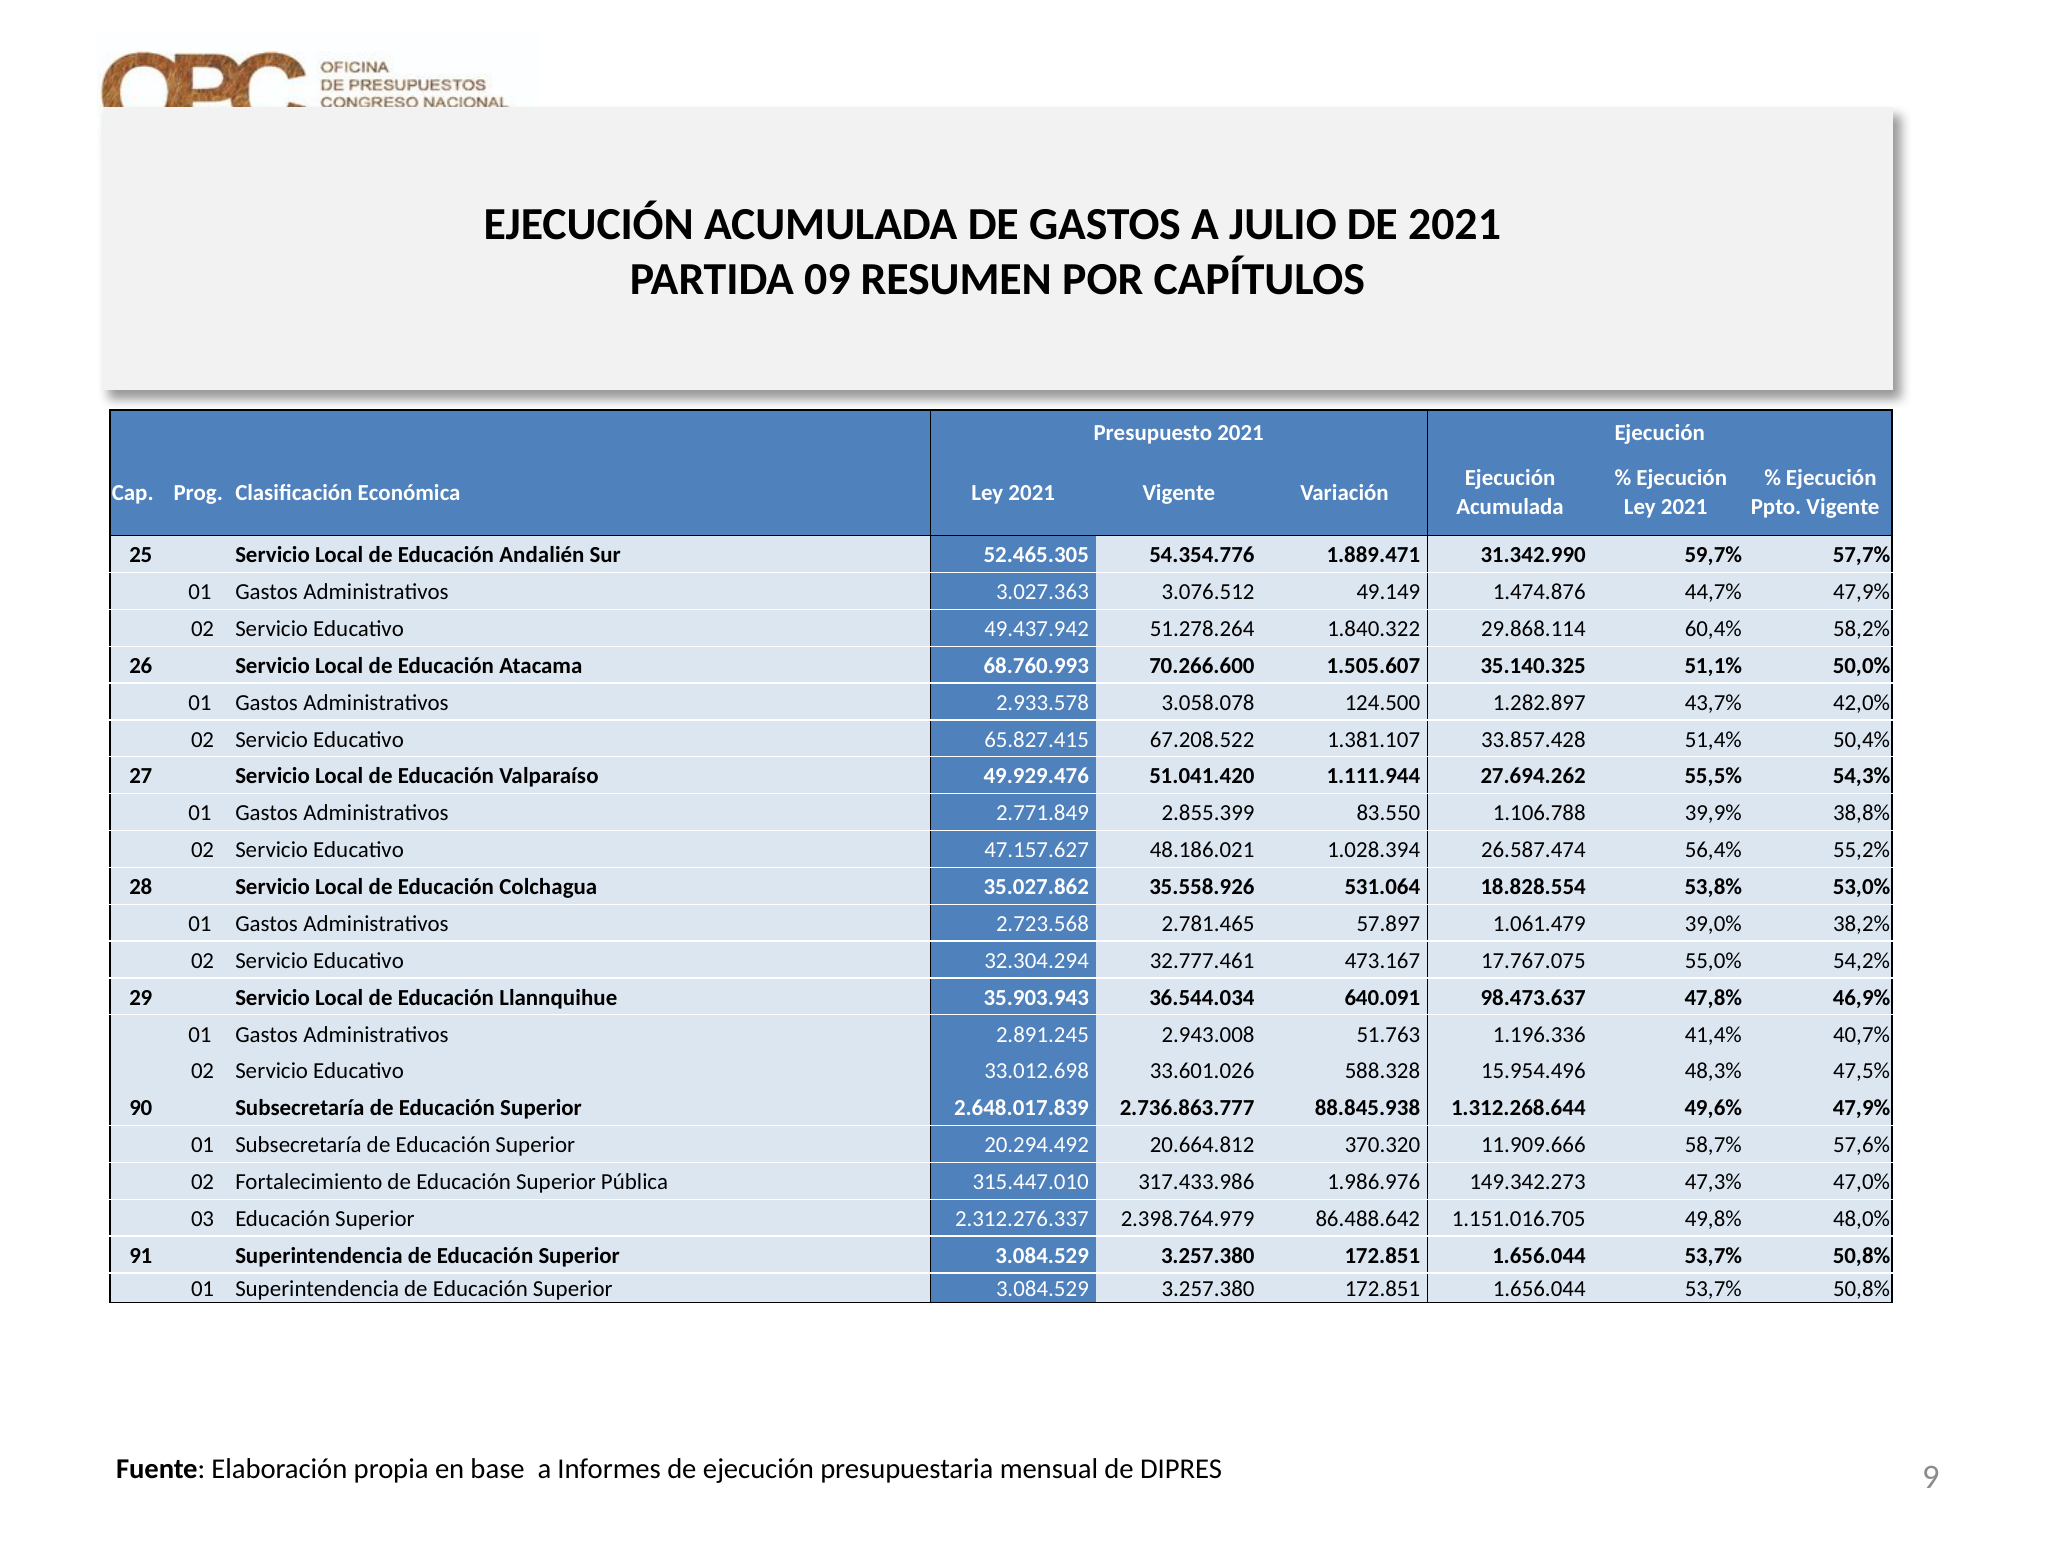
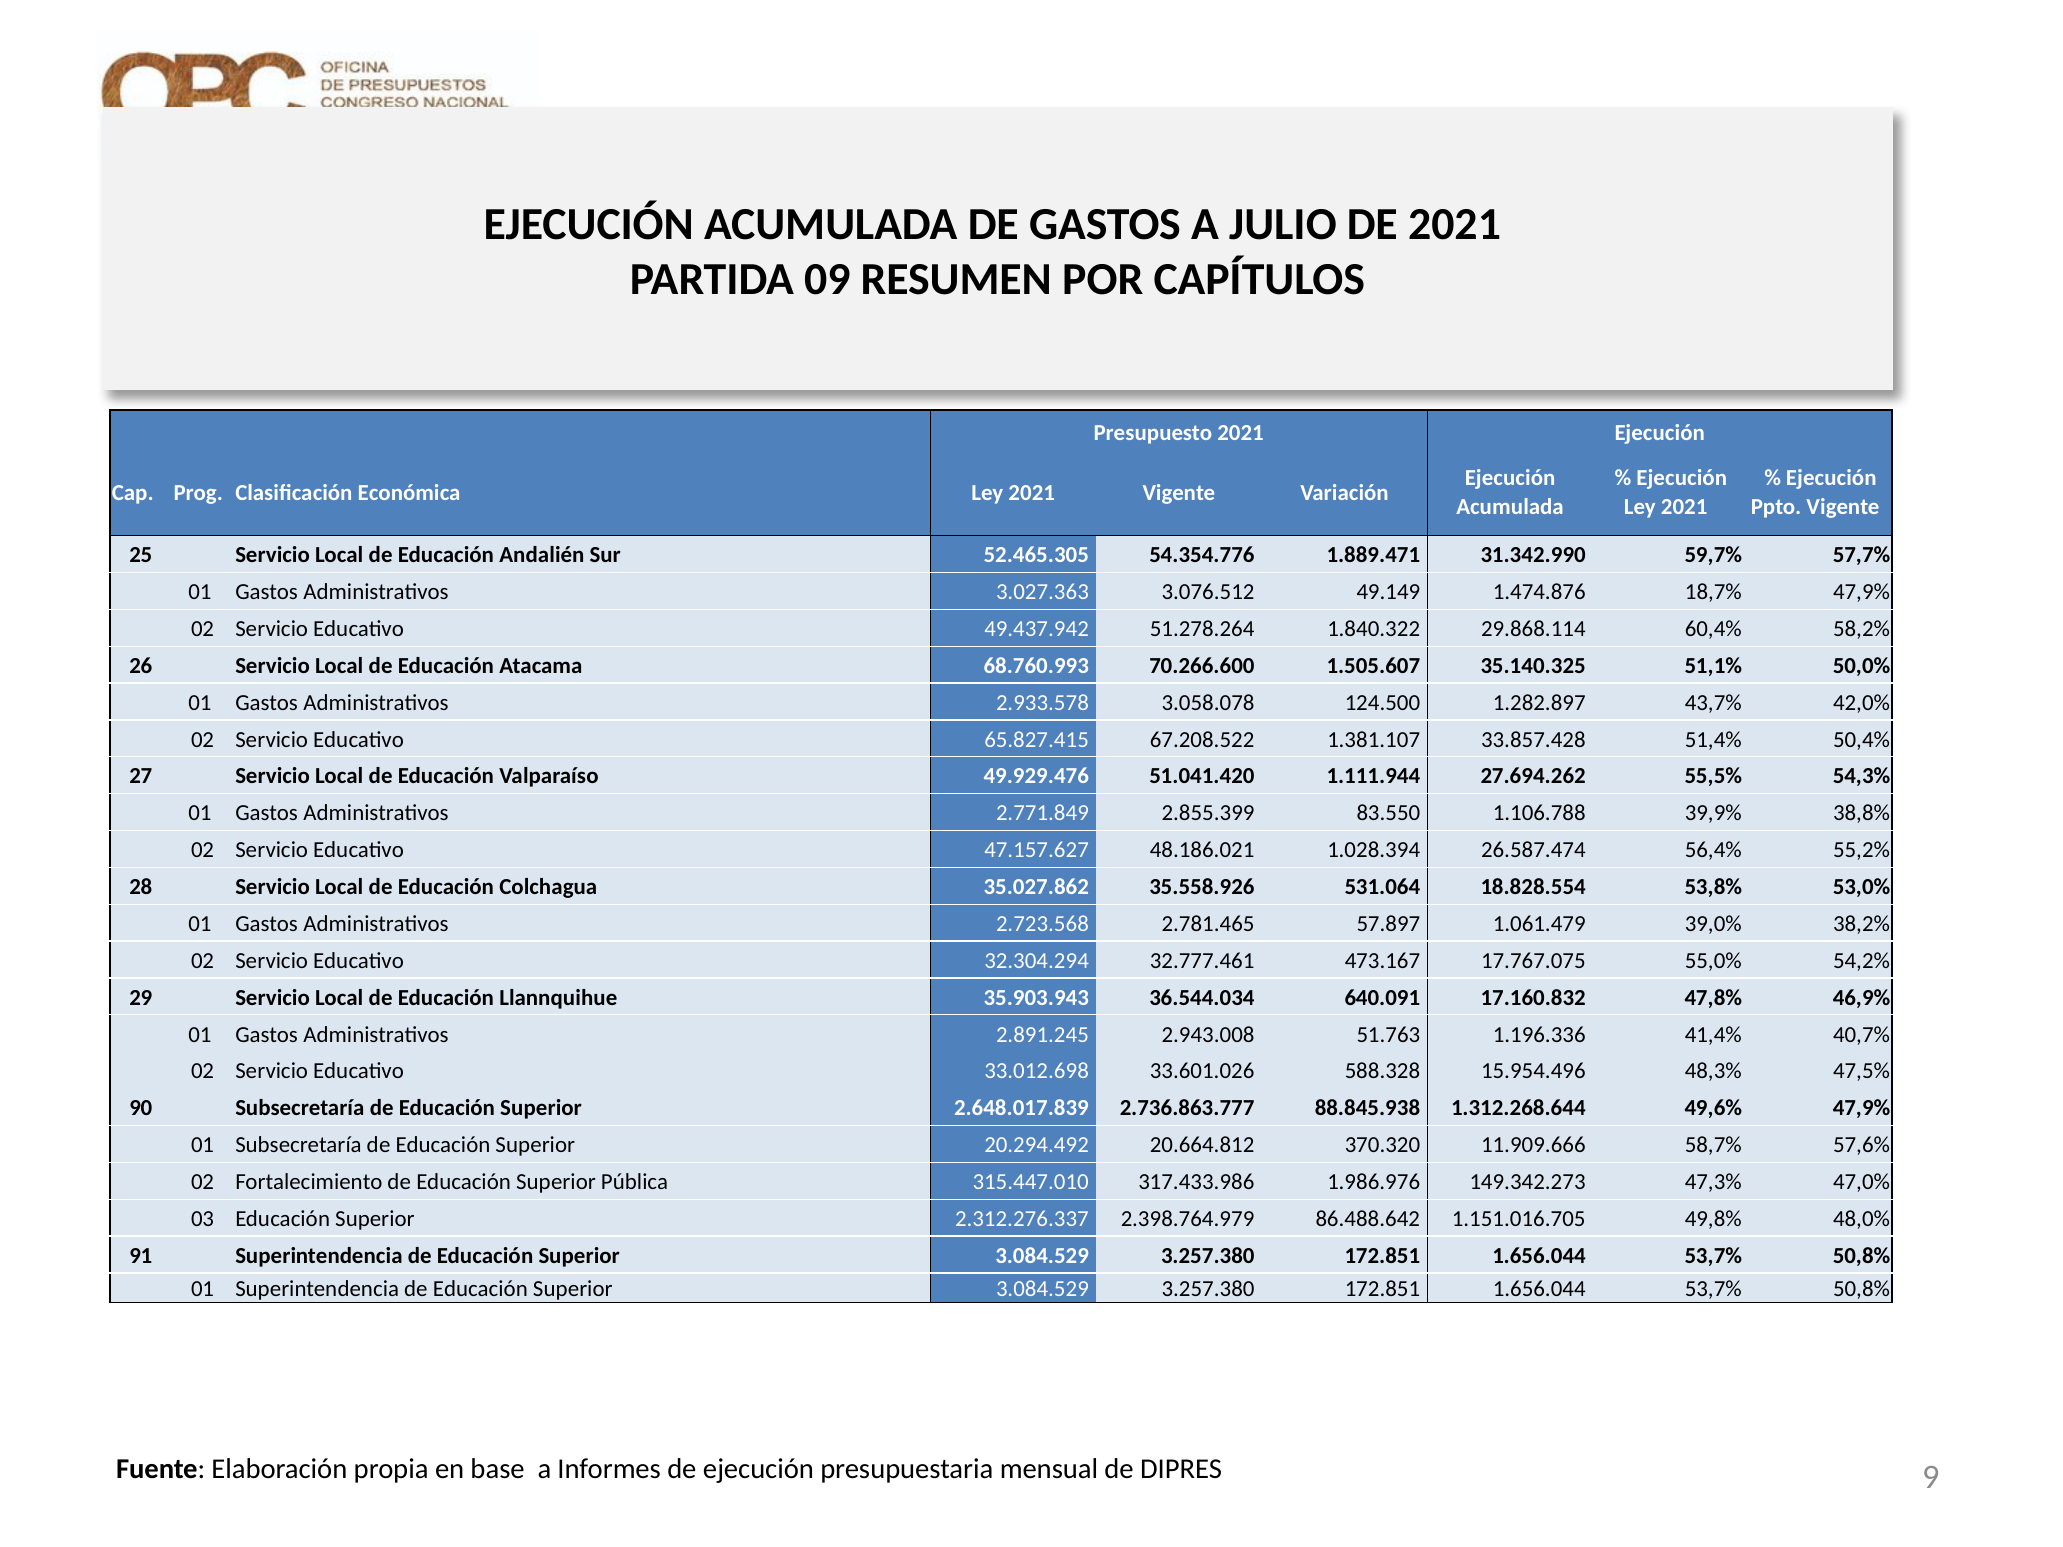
44,7%: 44,7% -> 18,7% (1713, 592)
98.473.637: 98.473.637 -> 17.160.832 (1533, 998)
